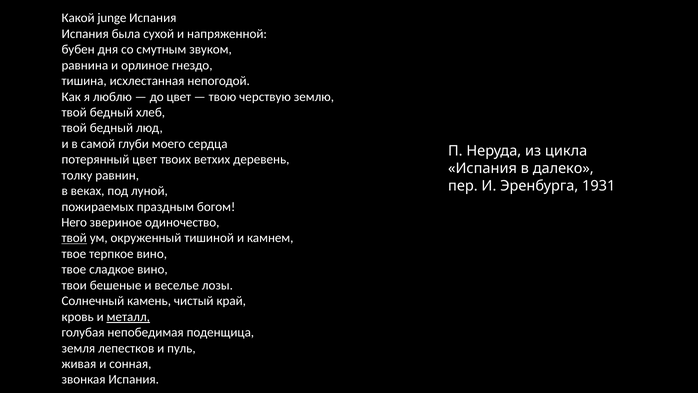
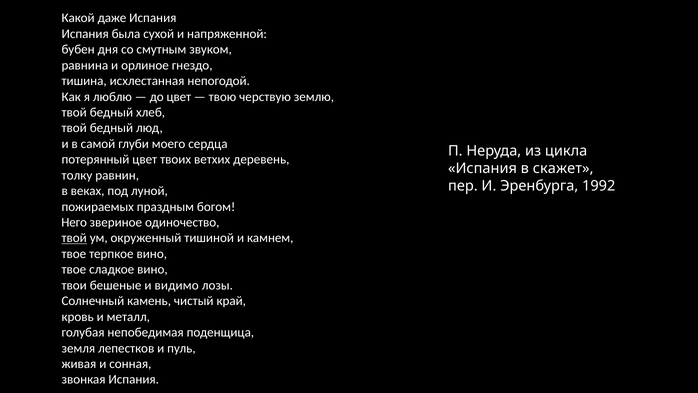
junge: junge -> даже (112, 18)
далеко: далеко -> скажет (563, 168)
1931: 1931 -> 1992 (599, 186)
веселье: веселье -> видимо (177, 285)
металл underline: present -> none (128, 316)
